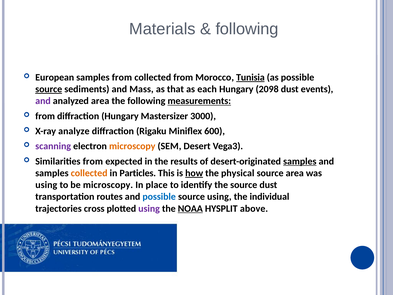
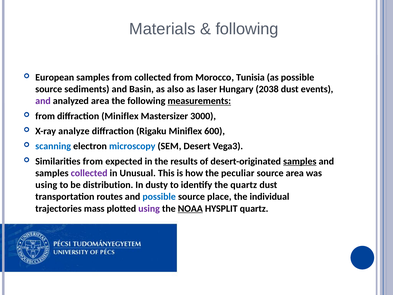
Tunisia underline: present -> none (250, 77)
source underline: present -> none (49, 89)
Mass: Mass -> Basin (141, 89)
that: that -> also (175, 89)
each: each -> laser (207, 89)
2098: 2098 -> 2038 (267, 89)
diffraction Hungary: Hungary -> Miniflex (120, 116)
scanning colour: purple -> blue (53, 146)
microscopy colour: orange -> blue (132, 146)
collected colour: orange -> purple (89, 173)
Particles: Particles -> Unusual (138, 173)
how underline: present -> none (194, 173)
physical: physical -> peculiar (238, 173)
be microscopy: microscopy -> distribution (108, 185)
place: place -> dusty (157, 185)
the source: source -> quartz (244, 185)
source using: using -> place (219, 197)
cross: cross -> mass (94, 208)
HYSPLIT above: above -> quartz (254, 208)
